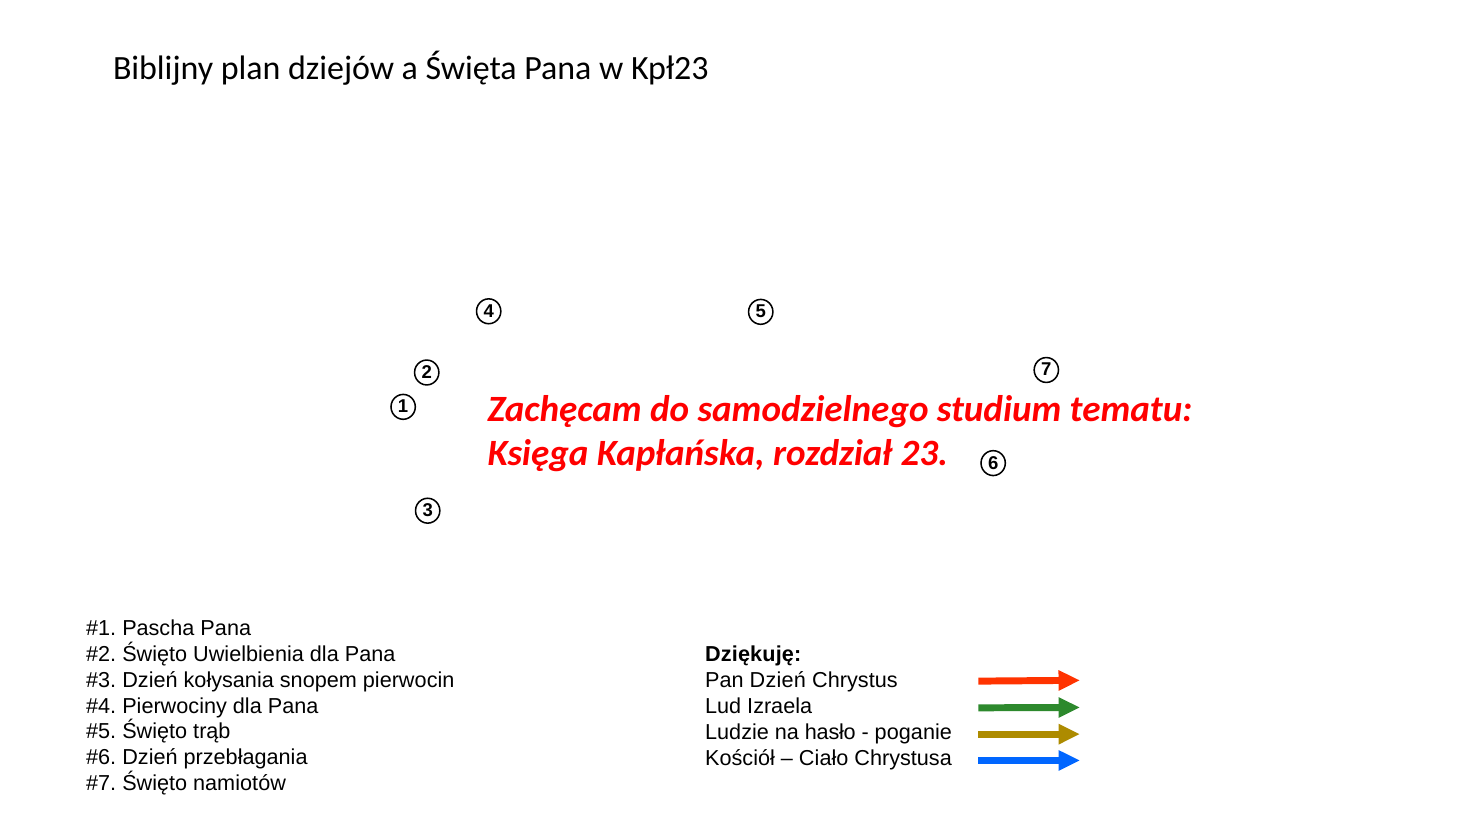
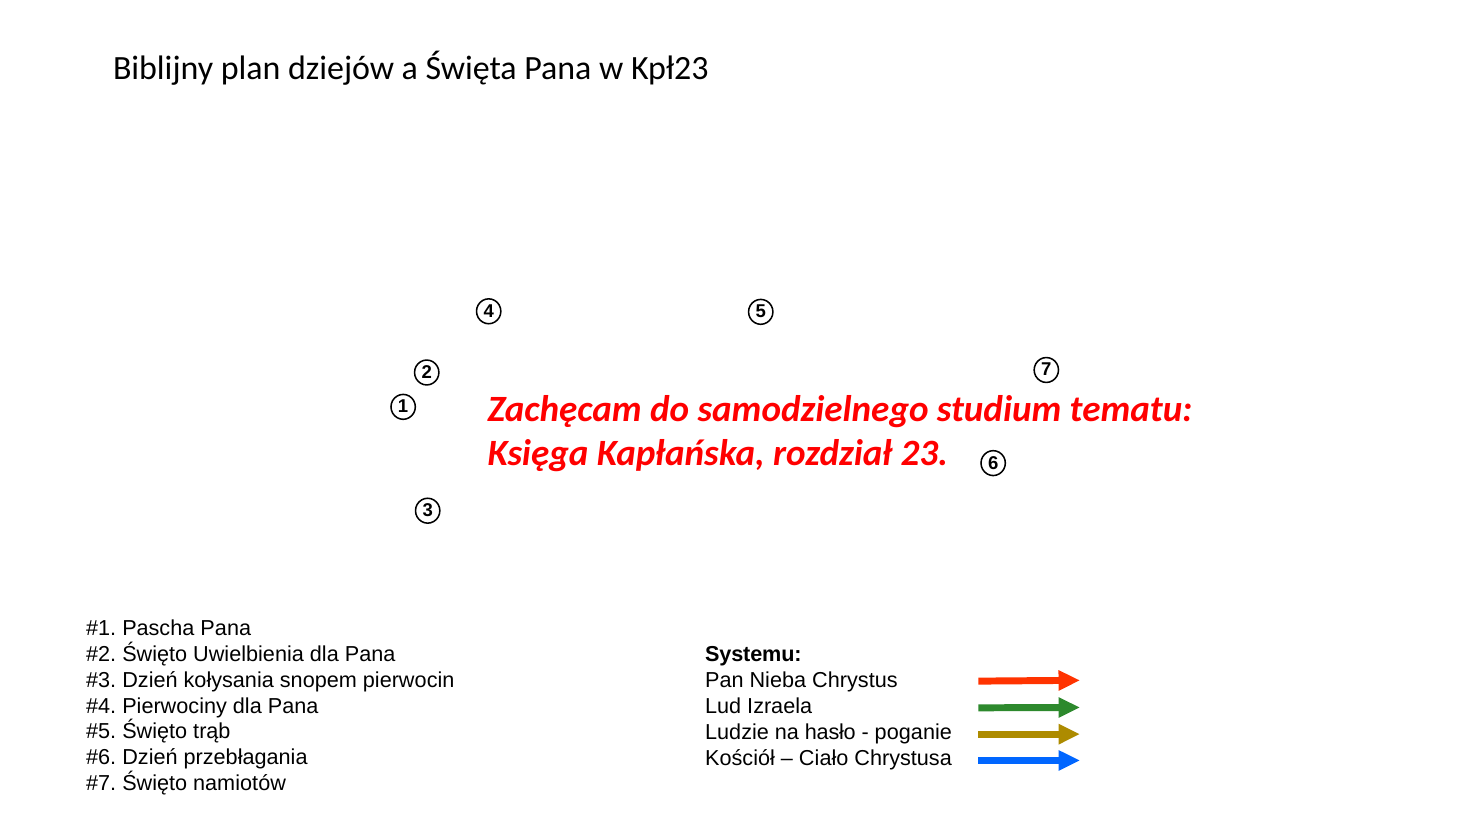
Dziękuję: Dziękuję -> Systemu (753, 654)
Pan Dzień: Dzień -> Nieba (778, 680)
